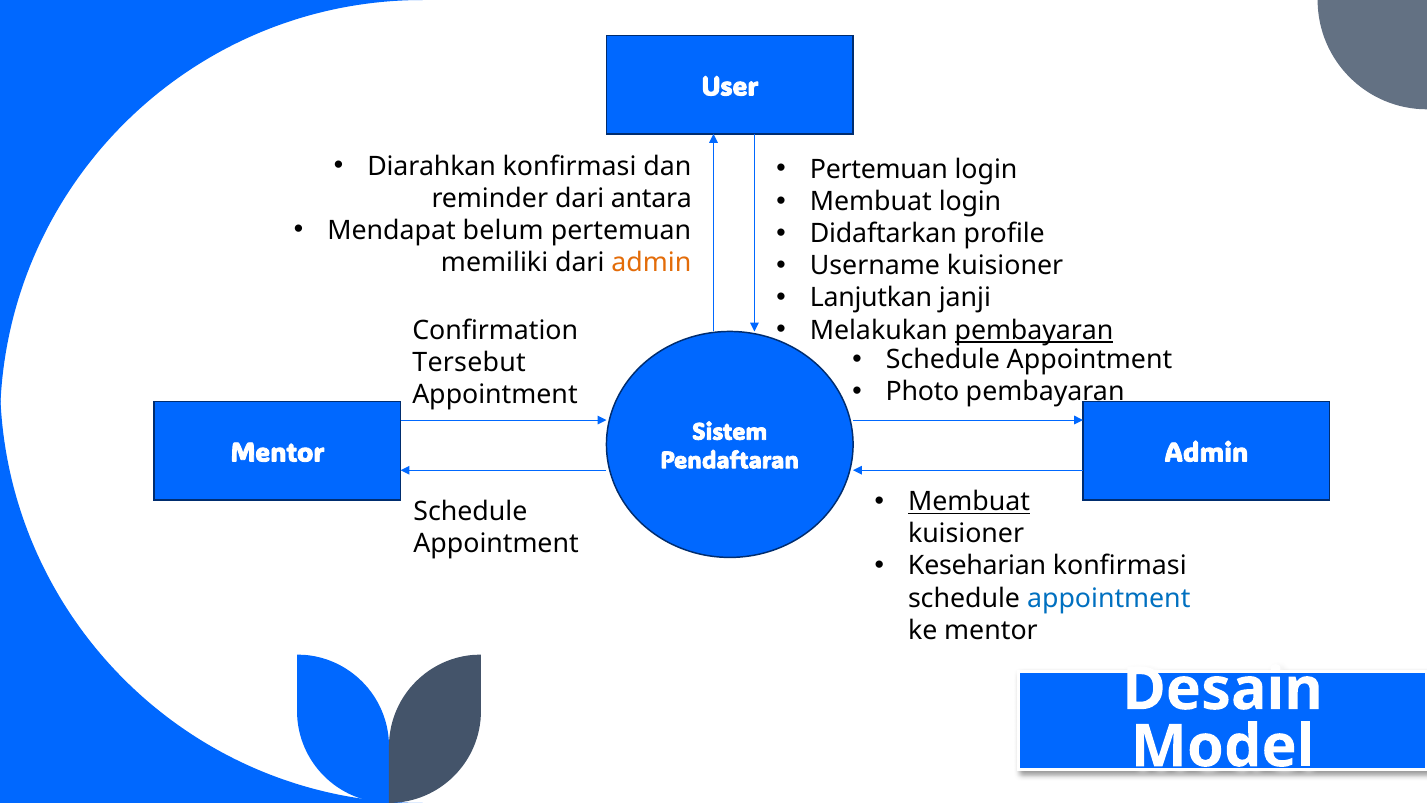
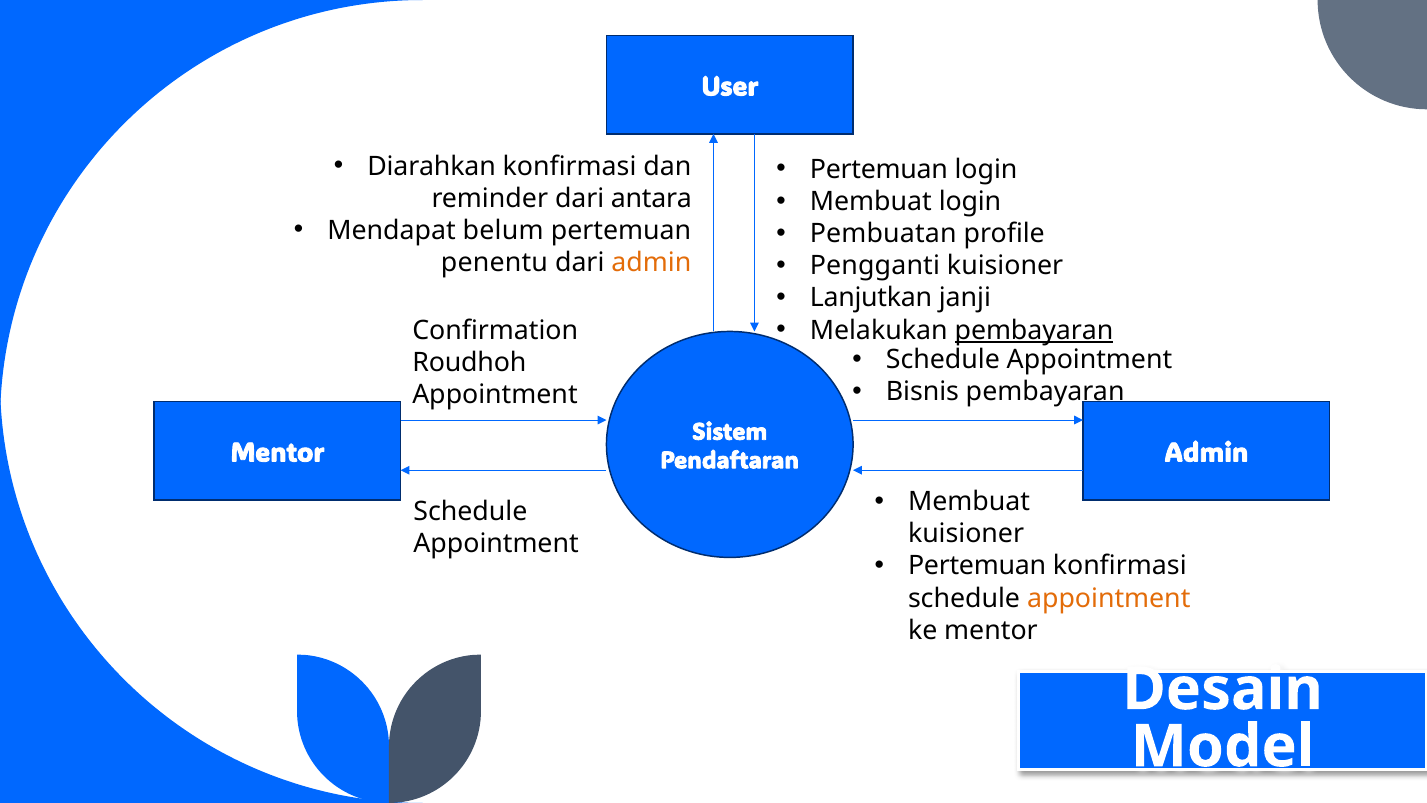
Didaftarkan: Didaftarkan -> Pembuatan (883, 234)
Username: Username -> Pengganti (875, 266)
memiliki: memiliki -> penentu (495, 263)
Tersebut: Tersebut -> Roudhoh (469, 363)
Photo: Photo -> Bisnis (922, 392)
Membuat underline: present -> none (969, 502)
Keseharian: Keseharian -> Pertemuan (977, 566)
appointment colour: blue -> orange (1109, 598)
